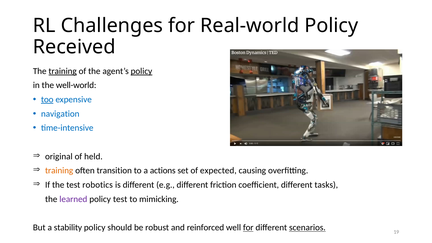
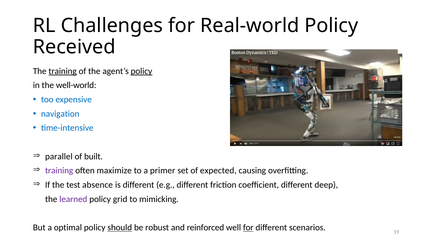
too underline: present -> none (47, 100)
original: original -> parallel (59, 156)
held: held -> built (93, 156)
training colour: orange -> purple (59, 171)
transition: transition -> maximize (114, 171)
actions: actions -> primer (163, 171)
robotics: robotics -> absence (98, 185)
tasks: tasks -> deep (326, 185)
policy test: test -> grid (120, 199)
stability: stability -> optimal (68, 228)
should underline: none -> present (120, 228)
scenarios underline: present -> none (307, 228)
